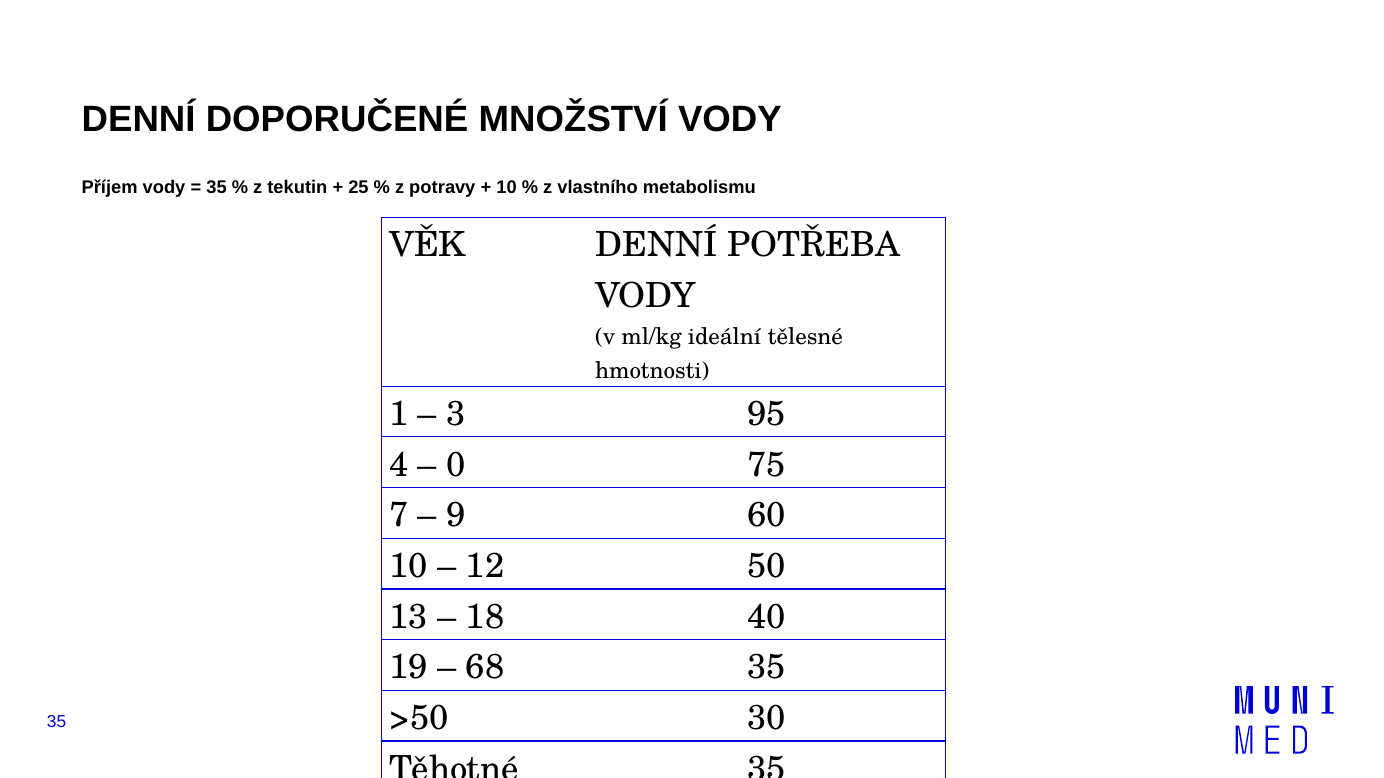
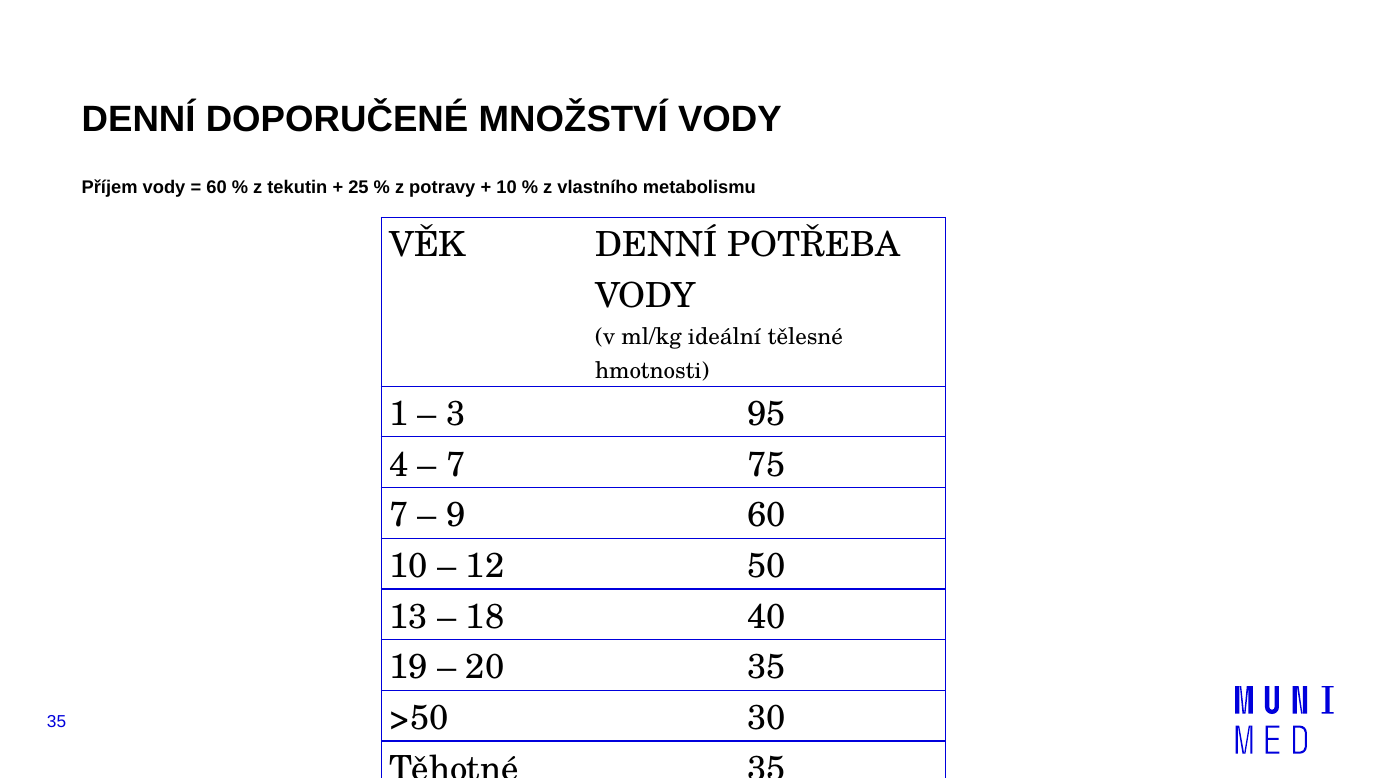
35: 35 -> 60 (216, 187)
0: 0 -> 7 (456, 465)
68: 68 -> 20 (485, 668)
